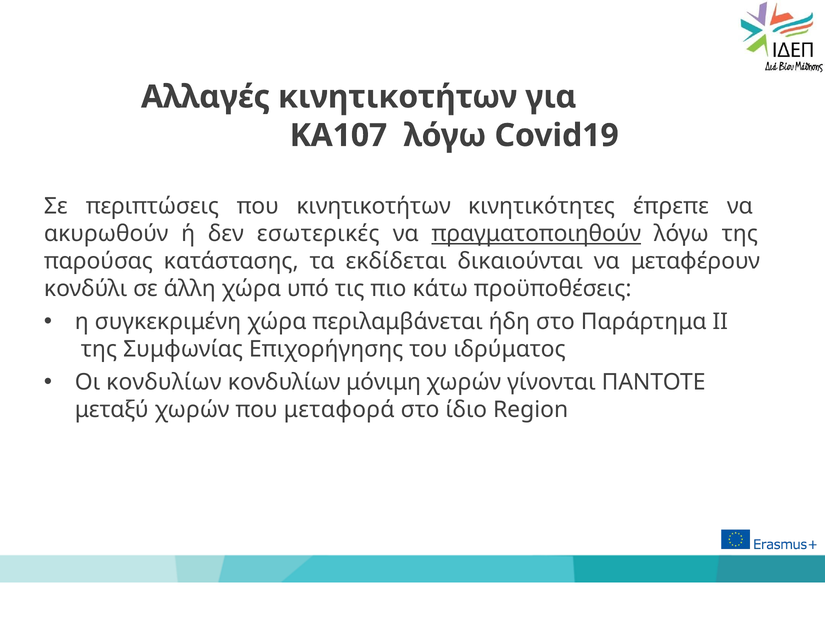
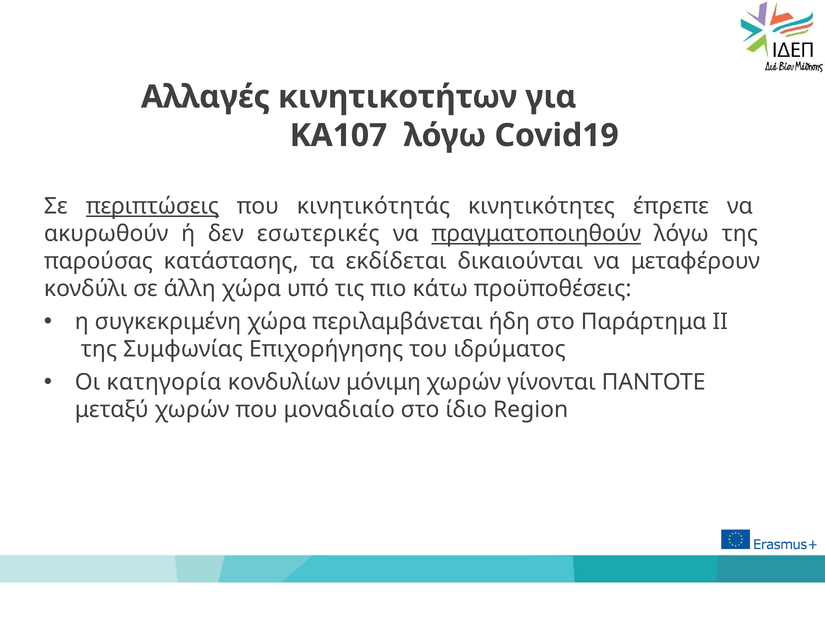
περιπτώσεις underline: none -> present (152, 206)
που κινητικοτήτων: κινητικοτήτων -> κινητικότητάς (373, 206)
Οι κονδυλίων: κονδυλίων -> κατηγορία (164, 382)
μεταφορά: μεταφορά -> μοναδιαίο (339, 410)
